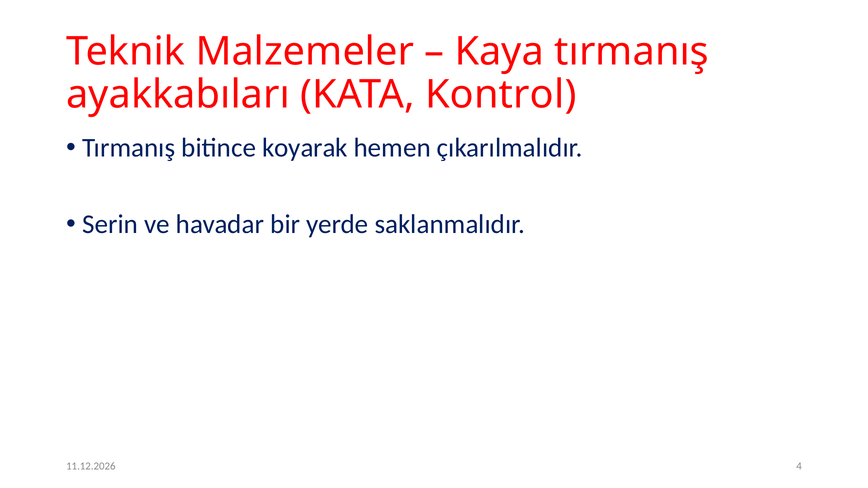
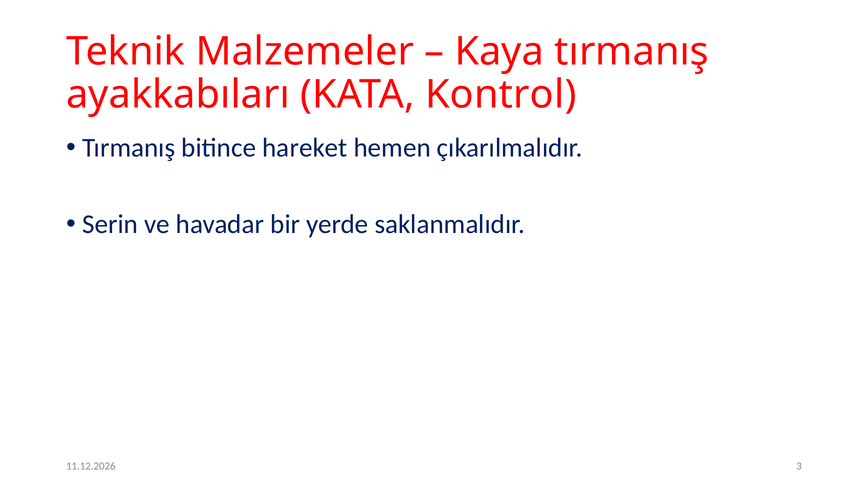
koyarak: koyarak -> hareket (305, 148)
4: 4 -> 3 (799, 466)
